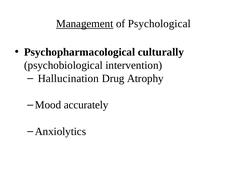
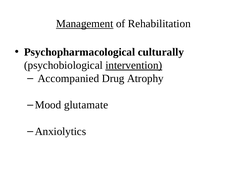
Psychological: Psychological -> Rehabilitation (159, 24)
intervention underline: none -> present (134, 65)
Hallucination: Hallucination -> Accompanied (68, 78)
accurately: accurately -> glutamate (86, 105)
